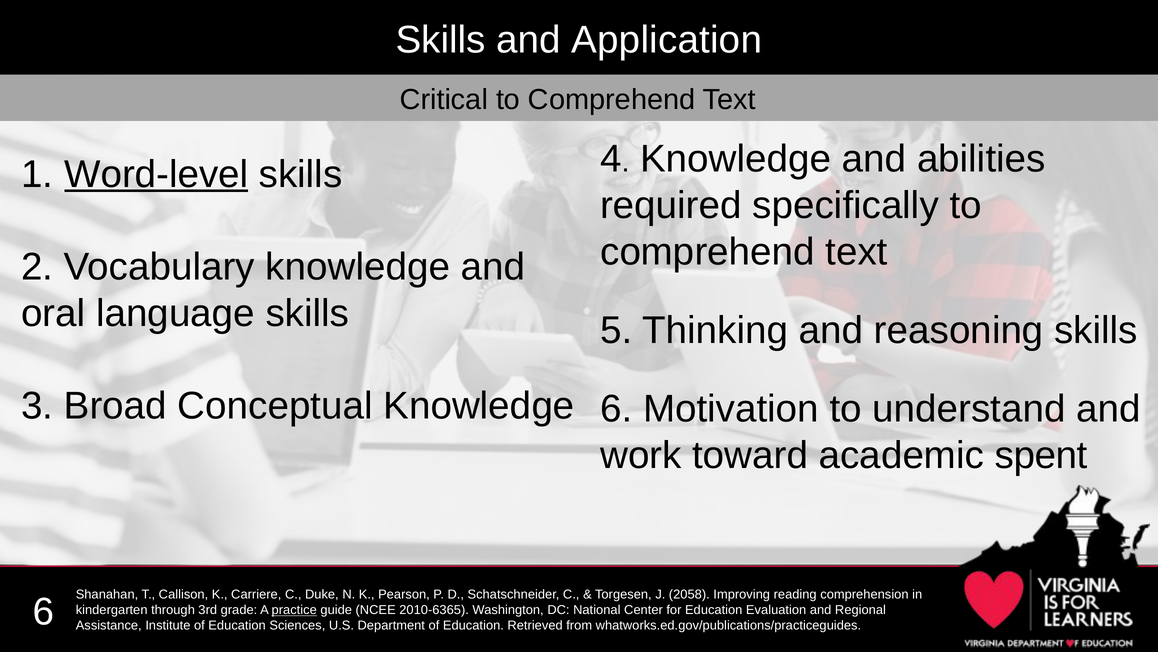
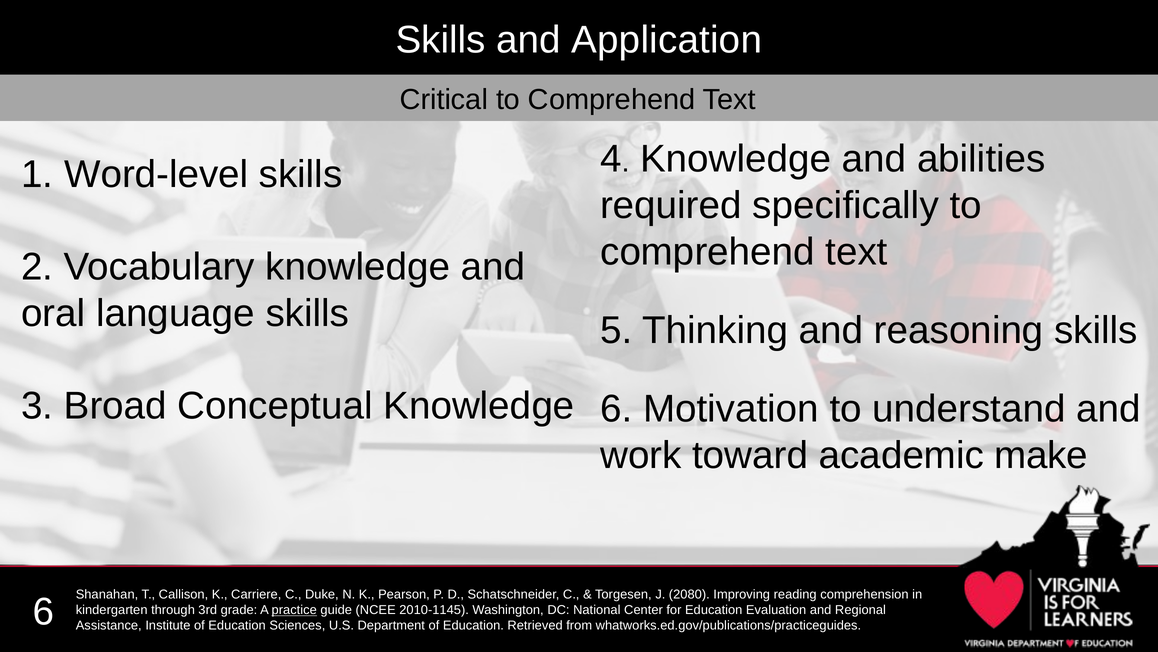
Word-level underline: present -> none (156, 174)
spent: spent -> make (1041, 455)
2058: 2058 -> 2080 (689, 594)
2010-6365: 2010-6365 -> 2010-1145 (434, 610)
